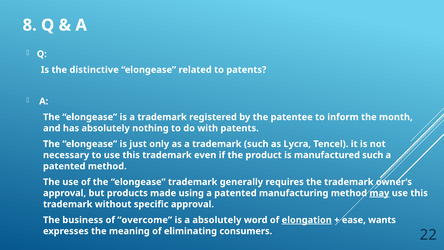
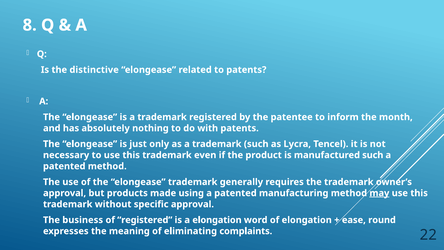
of overcome: overcome -> registered (145, 220)
a absolutely: absolutely -> elongation (217, 220)
elongation underline: present -> none (307, 220)
wants: wants -> round (382, 220)
consumers: consumers -> complaints (246, 231)
